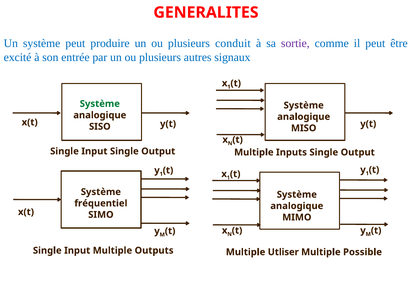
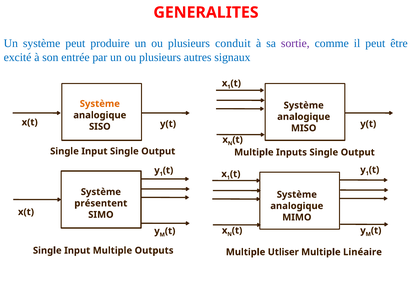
Système colour: green -> orange (100, 104)
fréquentiel: fréquentiel -> présentent (101, 203)
Possible: Possible -> Linéaire (362, 252)
